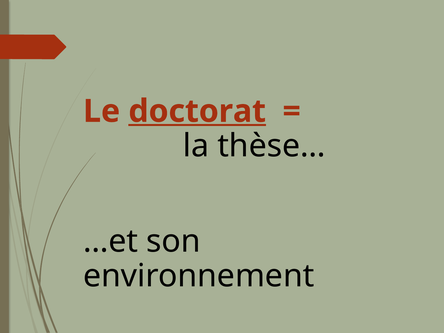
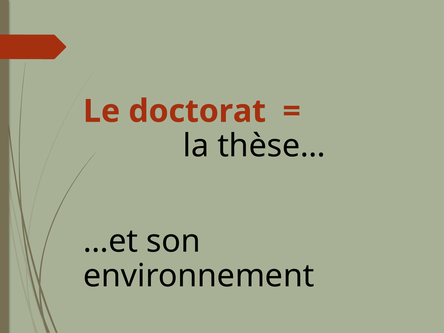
doctorat underline: present -> none (197, 111)
